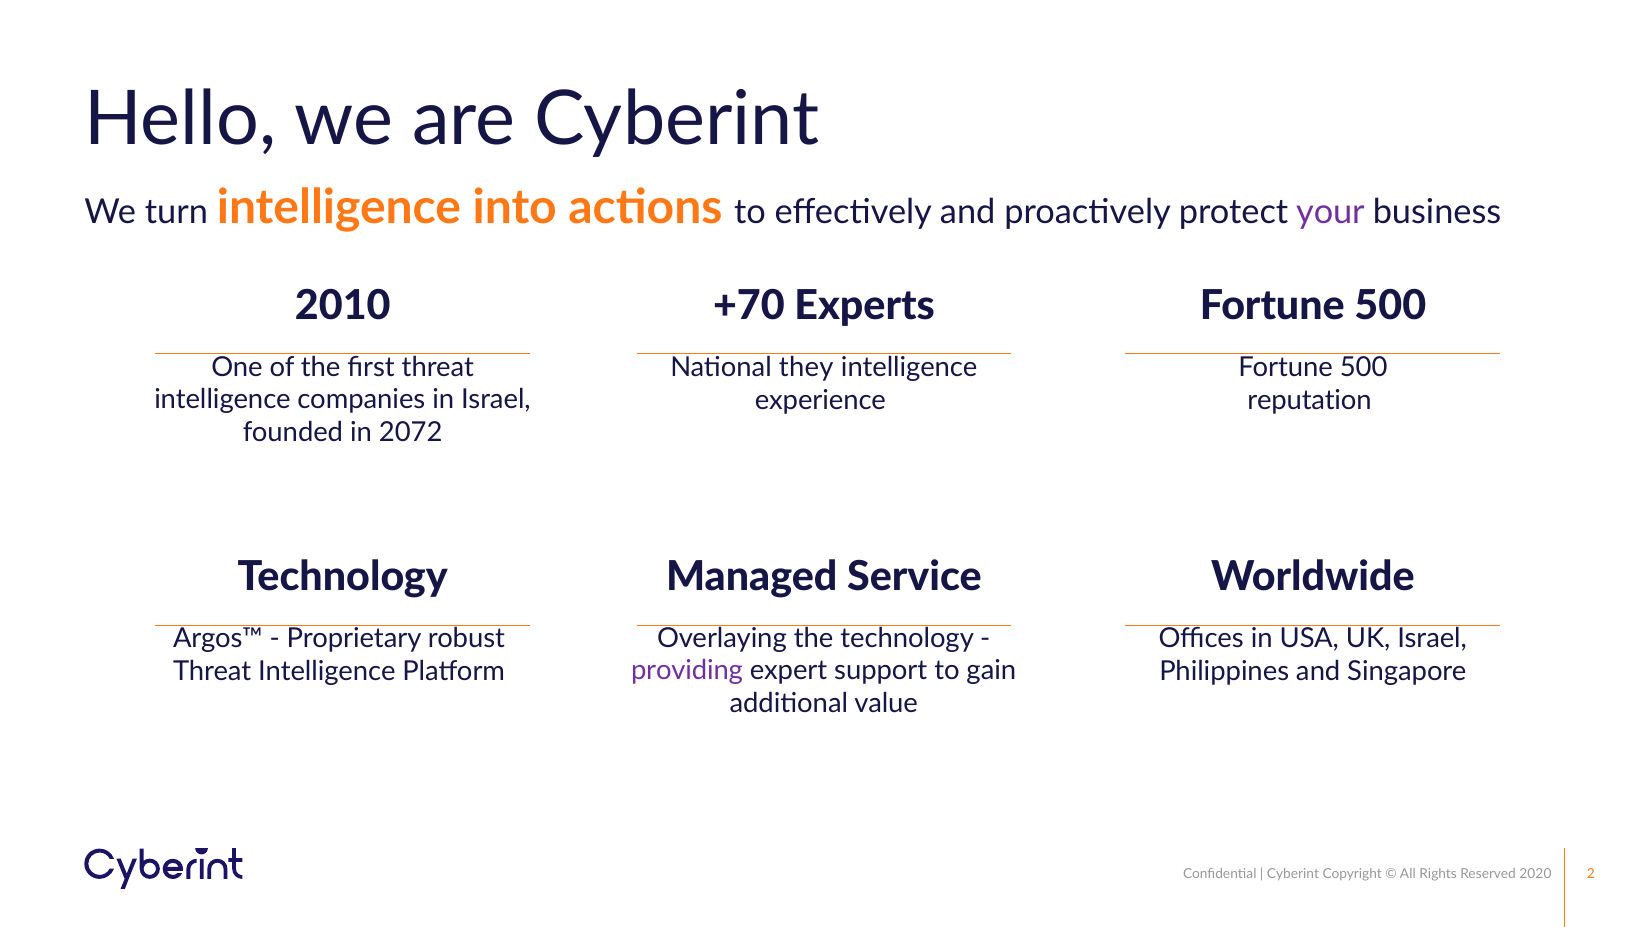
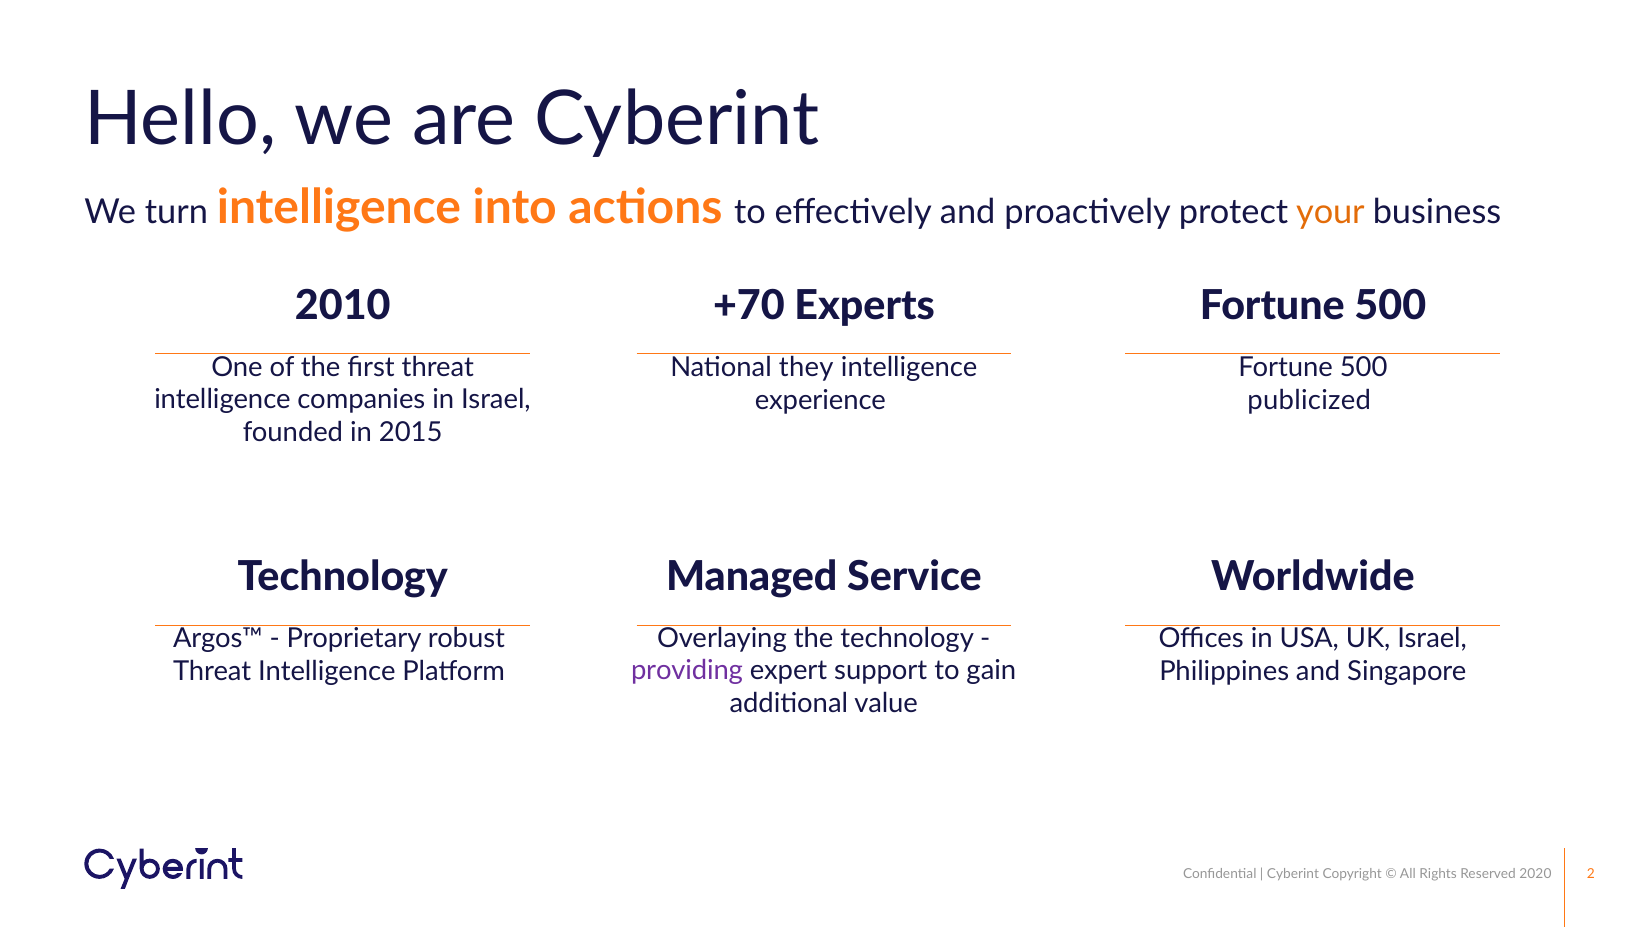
your colour: purple -> orange (1330, 213)
reputation: reputation -> publicized (1309, 400)
2072: 2072 -> 2015 (411, 433)
